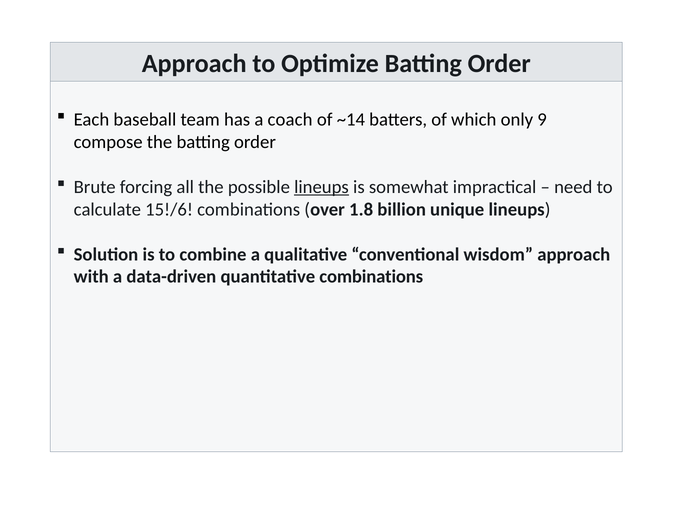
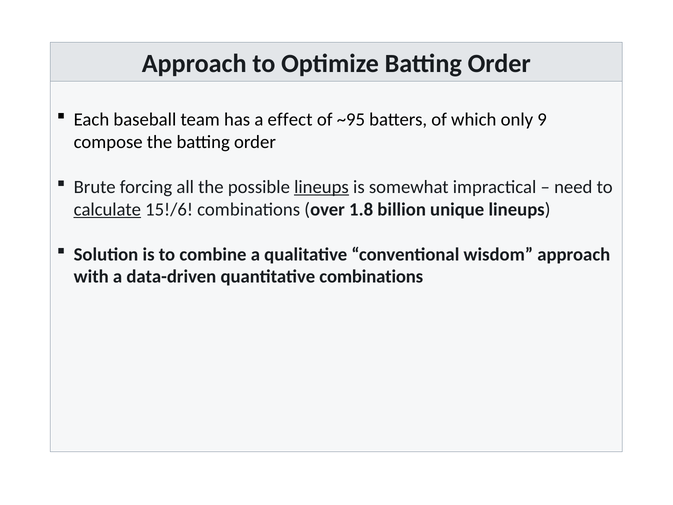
coach: coach -> effect (290, 120)
~14: ~14 -> ~95 (351, 120)
calculate underline: none -> present (107, 209)
